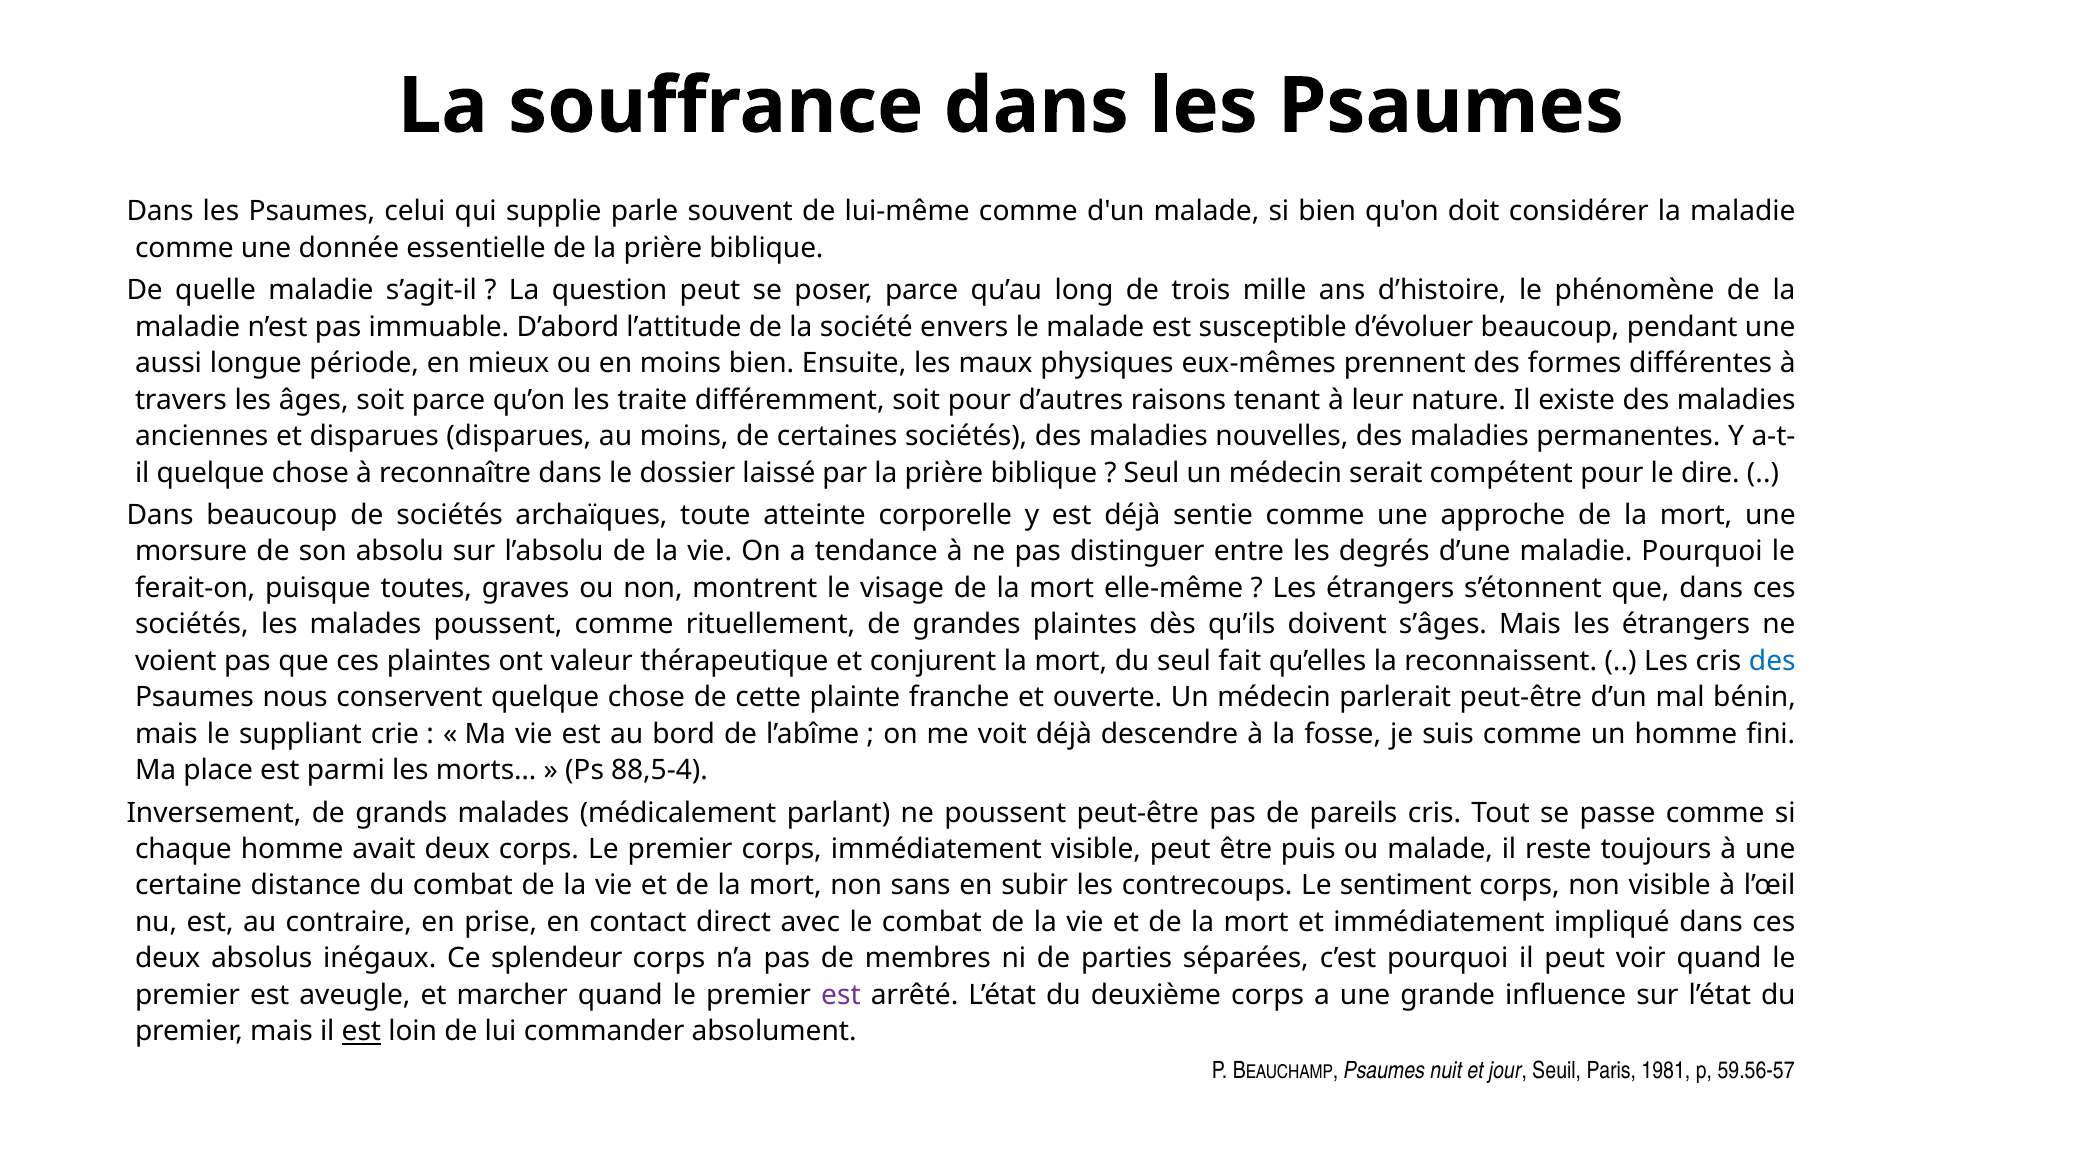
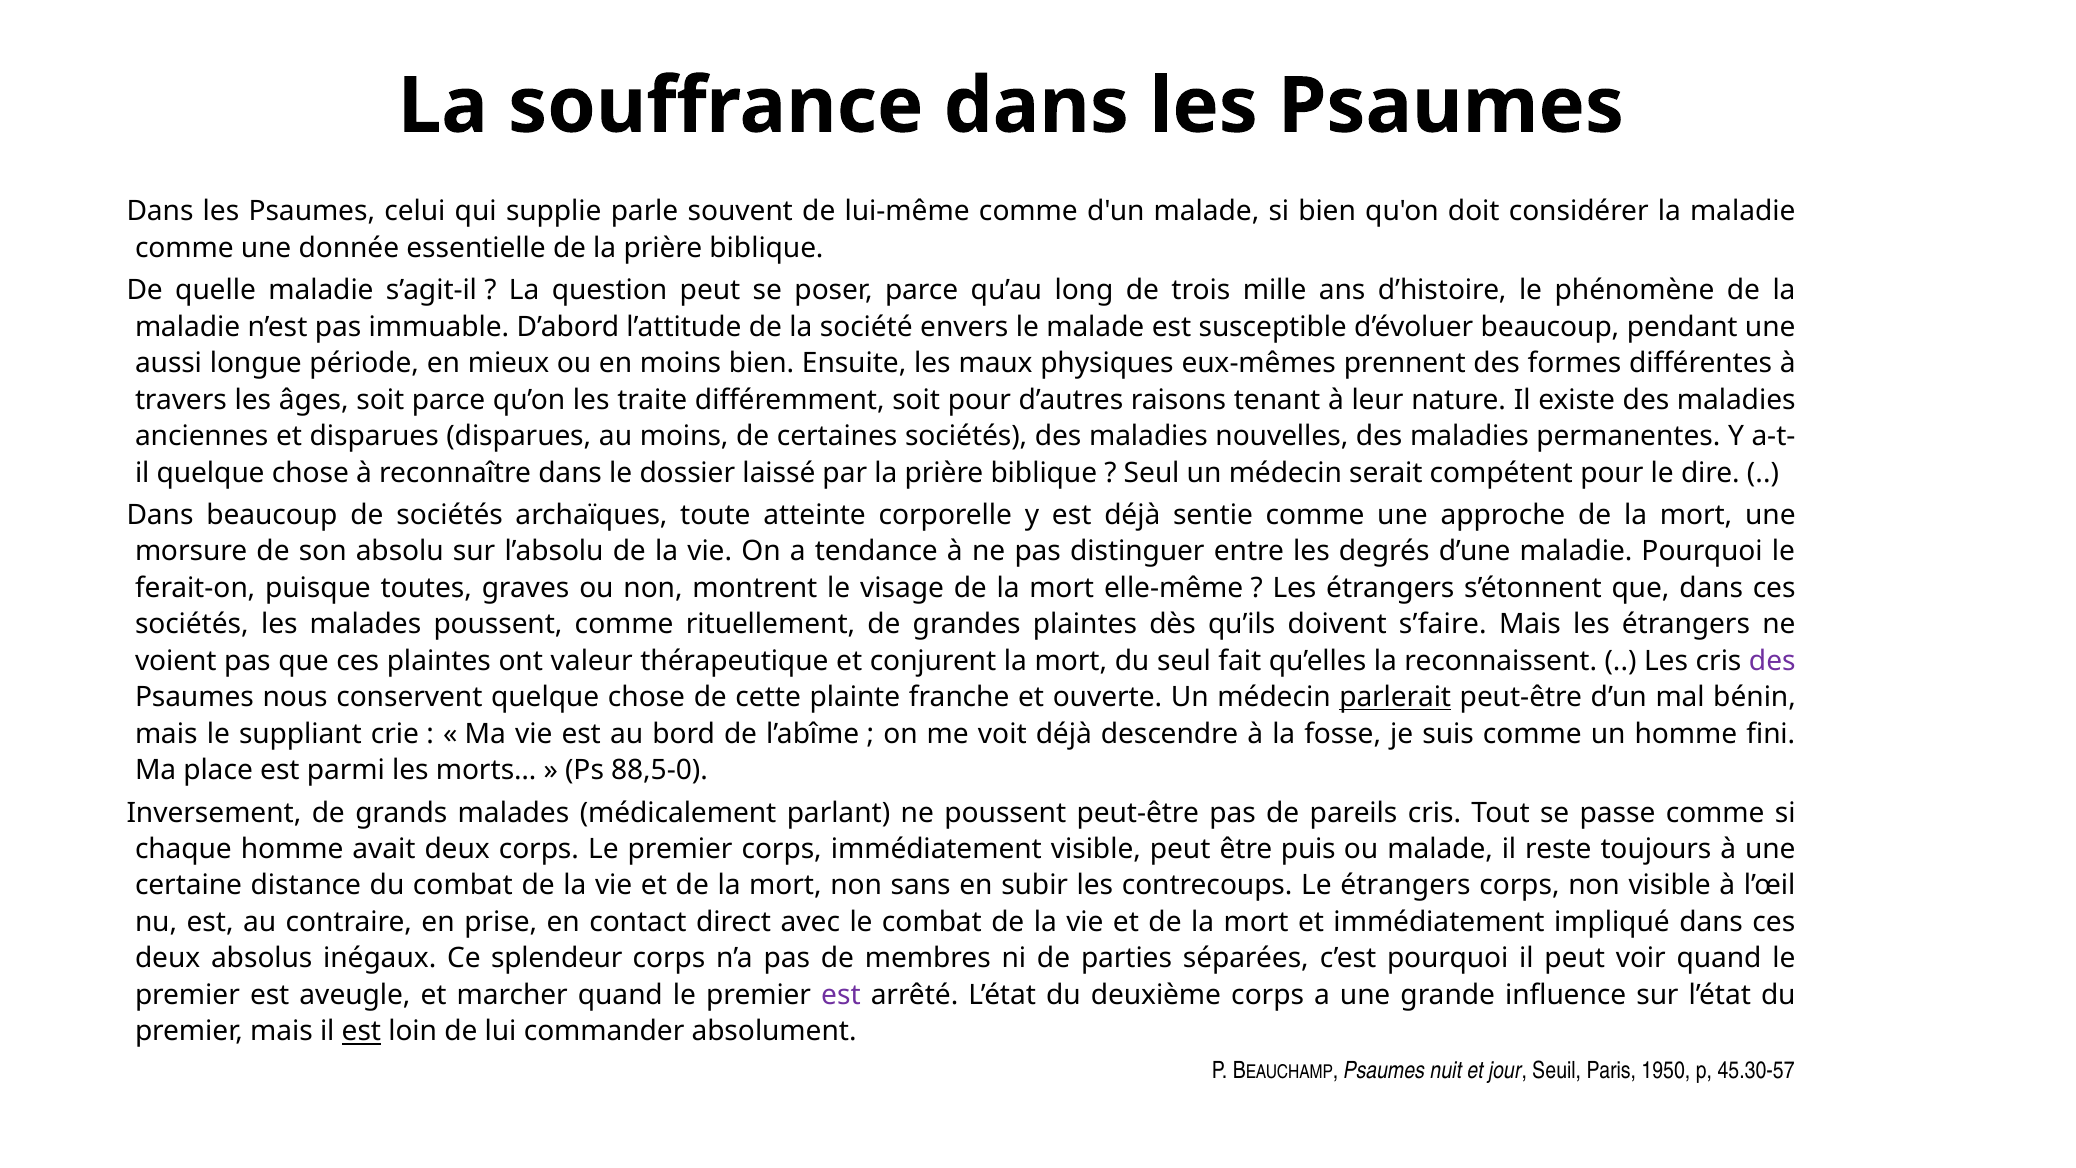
s’âges: s’âges -> s’faire (1443, 624)
des colour: blue -> purple (1772, 661)
parlerait underline: none -> present (1395, 697)
88,5-4: 88,5-4 -> 88,5-0 (659, 770)
Le sentiment: sentiment -> étrangers (1405, 885)
1981: 1981 -> 1950 (1666, 1070)
59.56-57: 59.56-57 -> 45.30-57 (1756, 1070)
